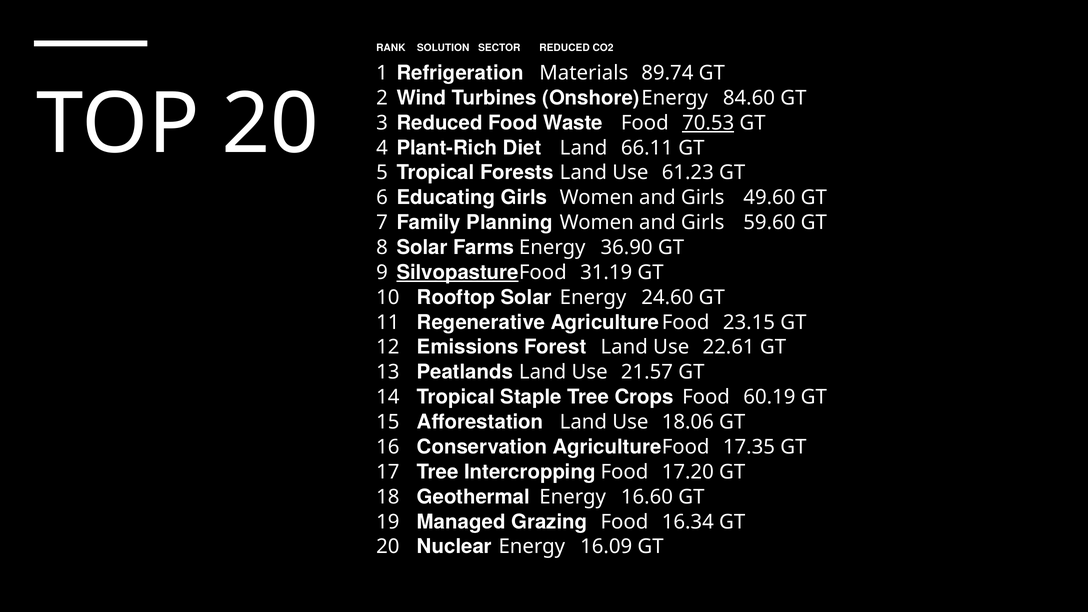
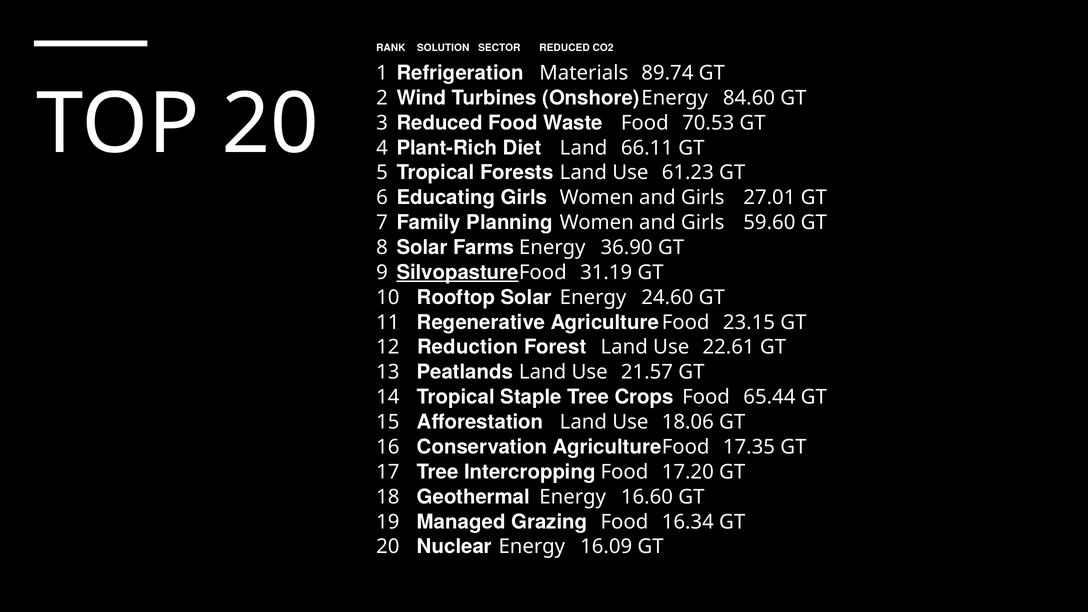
70.53 underline: present -> none (708, 123)
49.60: 49.60 -> 27.01 (769, 198)
Emissions: Emissions -> Reduction (468, 347)
60.19: 60.19 -> 65.44 (769, 397)
